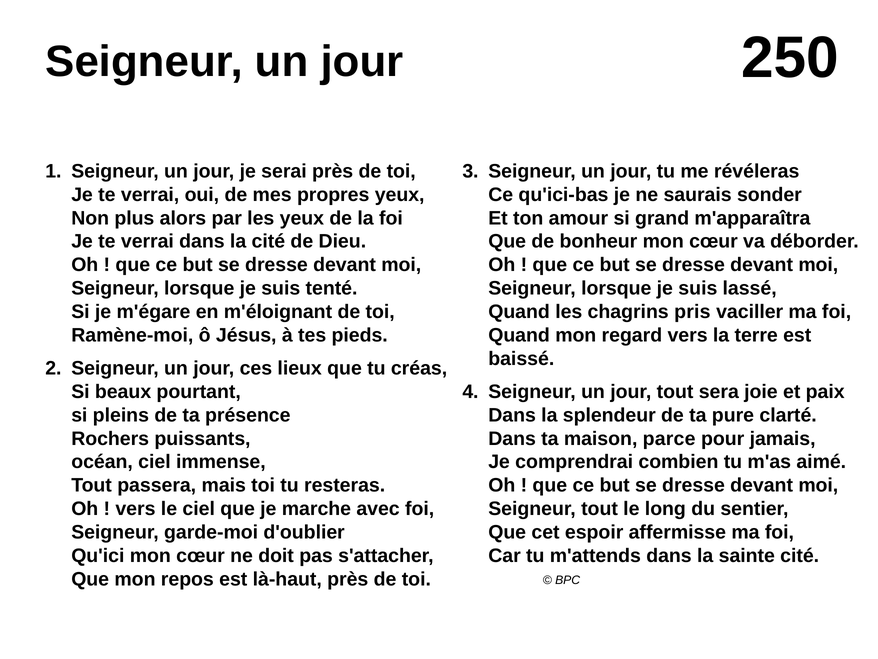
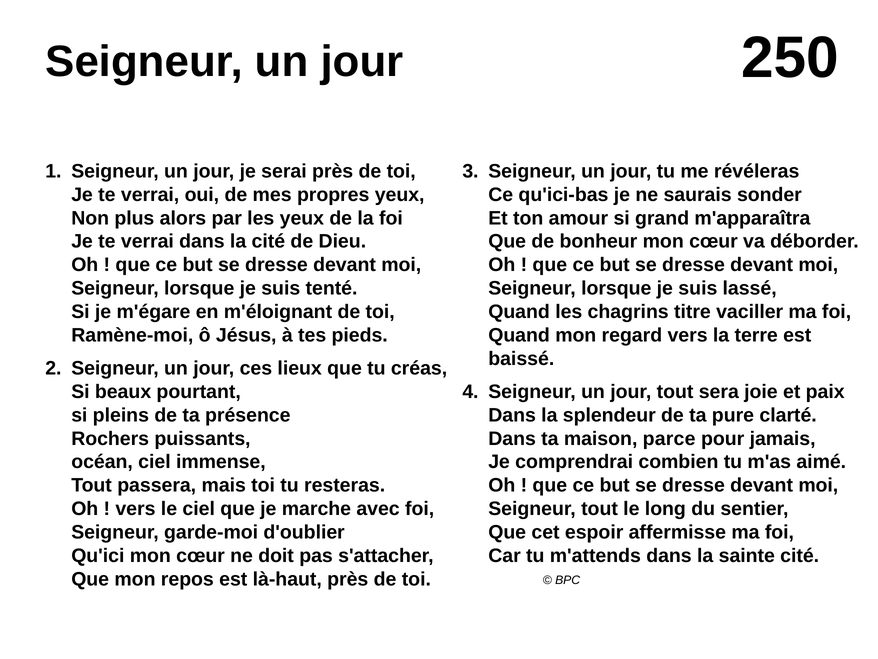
pris: pris -> titre (692, 312)
